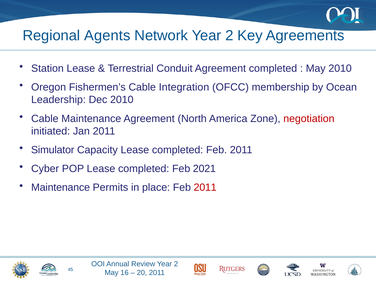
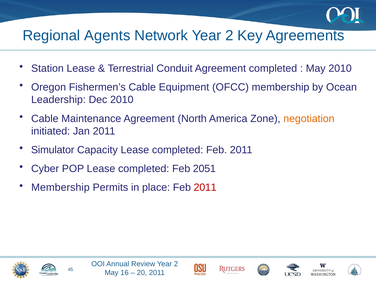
Integration: Integration -> Equipment (184, 87)
negotiation colour: red -> orange (309, 119)
2021: 2021 -> 2051 (204, 169)
Maintenance: Maintenance -> Membership (60, 187)
